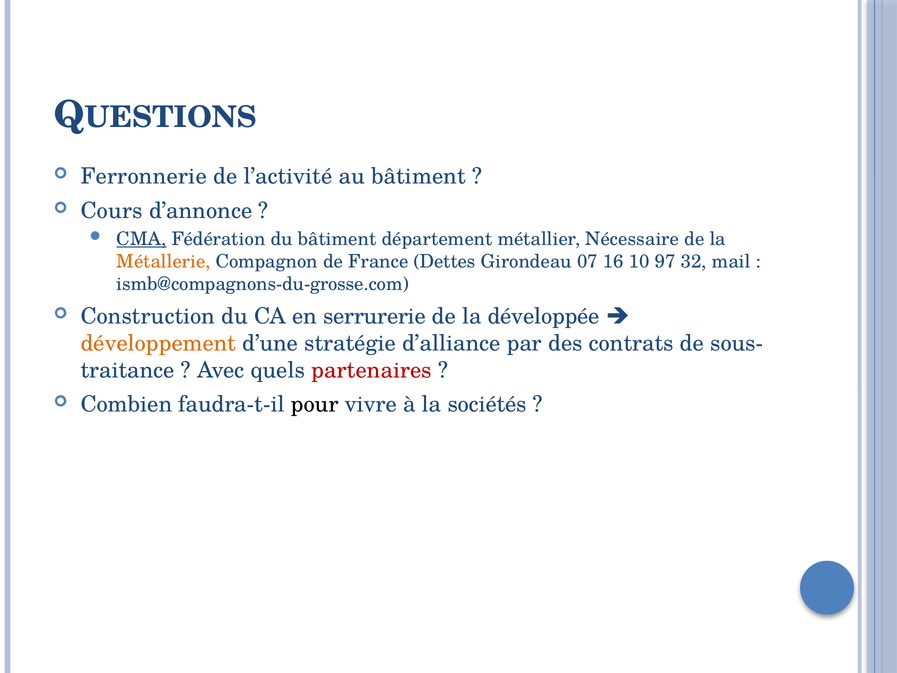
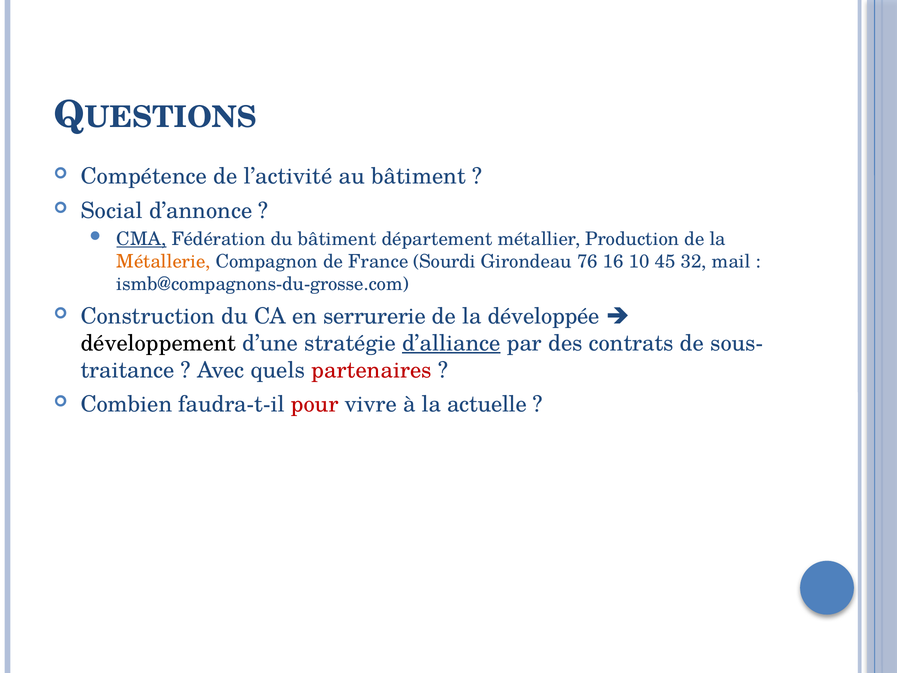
Ferronnerie: Ferronnerie -> Compétence (144, 176)
Cours: Cours -> Social (112, 211)
Nécessaire: Nécessaire -> Production (632, 239)
Dettes: Dettes -> Sourdi (445, 261)
07: 07 -> 76 (587, 261)
97: 97 -> 45 (665, 261)
développement colour: orange -> black (158, 343)
d’alliance underline: none -> present (451, 343)
pour colour: black -> red (315, 404)
sociétés: sociétés -> actuelle (487, 404)
